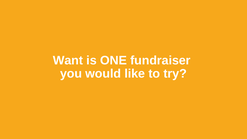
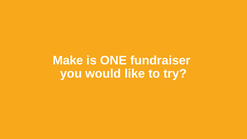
Want: Want -> Make (68, 60)
